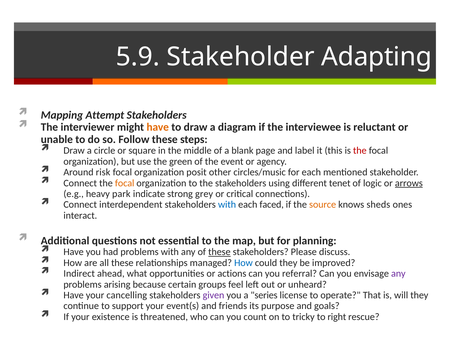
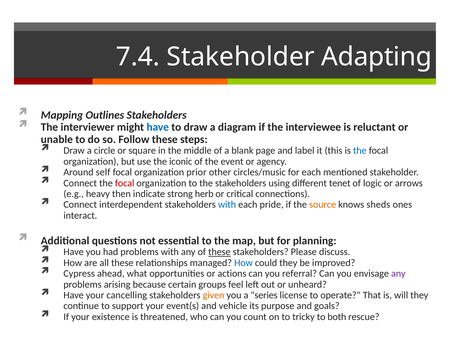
5.9: 5.9 -> 7.4 (138, 57)
Attempt: Attempt -> Outlines (105, 115)
have colour: orange -> blue (158, 127)
the colour: red -> blue (360, 150)
green: green -> iconic (181, 161)
risk: risk -> self (103, 172)
posit: posit -> prior (197, 172)
focal colour: orange -> red (125, 183)
arrows underline: present -> none (409, 183)
park: park -> then (121, 194)
grey: grey -> herb (204, 194)
faced: faced -> pride (272, 204)
Indirect: Indirect -> Cypress (79, 273)
given colour: purple -> orange (214, 295)
friends: friends -> vehicle (233, 306)
right: right -> both (337, 316)
